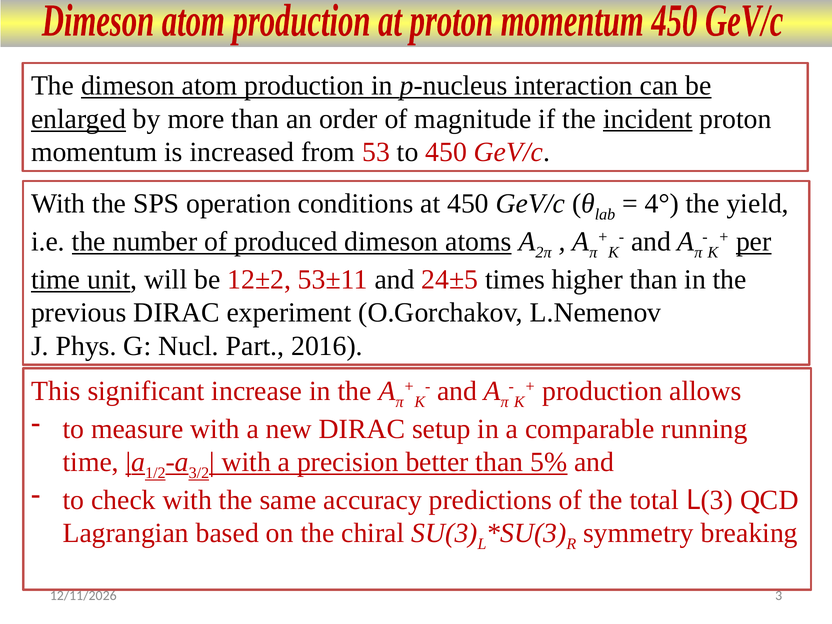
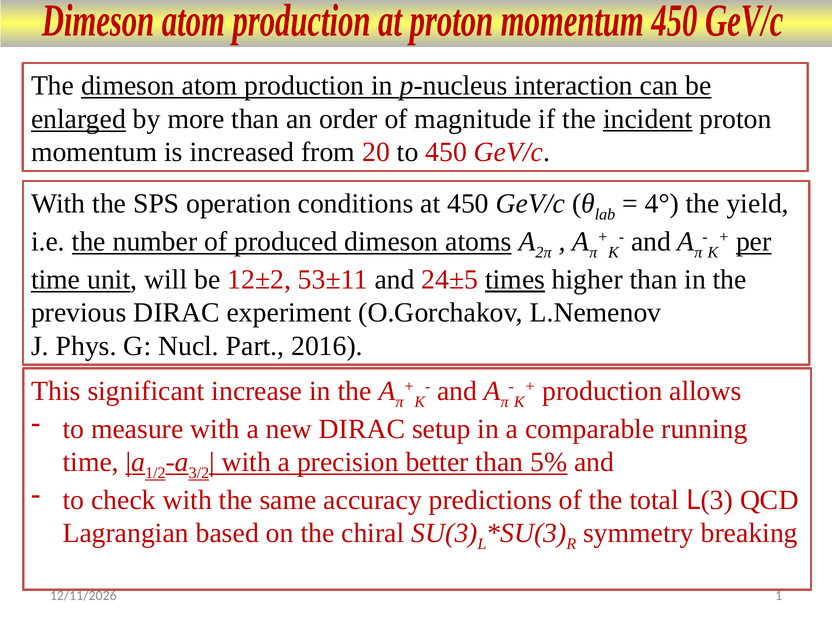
53: 53 -> 20 (376, 152)
times underline: none -> present (515, 279)
3: 3 -> 1 (779, 596)
